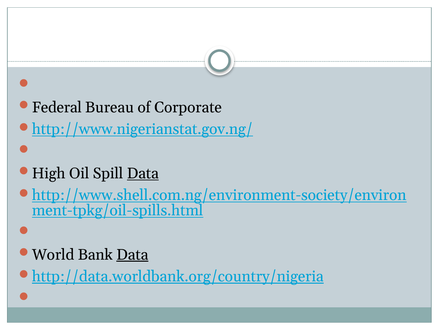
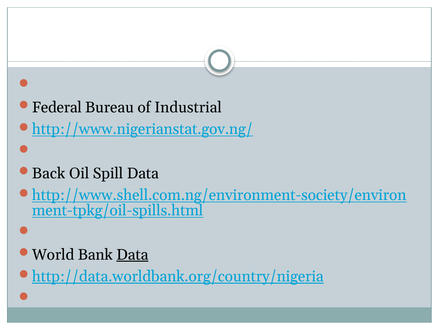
Corporate: Corporate -> Industrial (188, 107)
High: High -> Back (49, 173)
Data underline: present -> none (143, 173)
